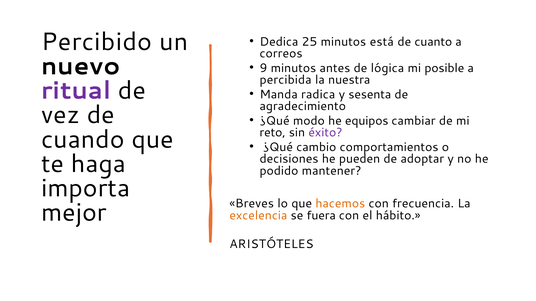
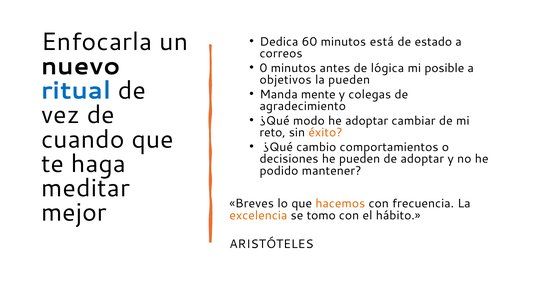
Percibido: Percibido -> Enfocarla (97, 42)
25: 25 -> 60 (309, 42)
cuanto: cuanto -> estado (433, 42)
9: 9 -> 0 (263, 68)
percibida: percibida -> objetivos (286, 80)
la nuestra: nuestra -> pueden (349, 80)
ritual colour: purple -> blue (76, 91)
radica: radica -> mente (318, 94)
sesenta: sesenta -> colegas (370, 94)
he equipos: equipos -> adoptar (367, 121)
éxito colour: purple -> orange (325, 133)
importa: importa -> meditar (85, 189)
fuera: fuera -> tomo (321, 216)
